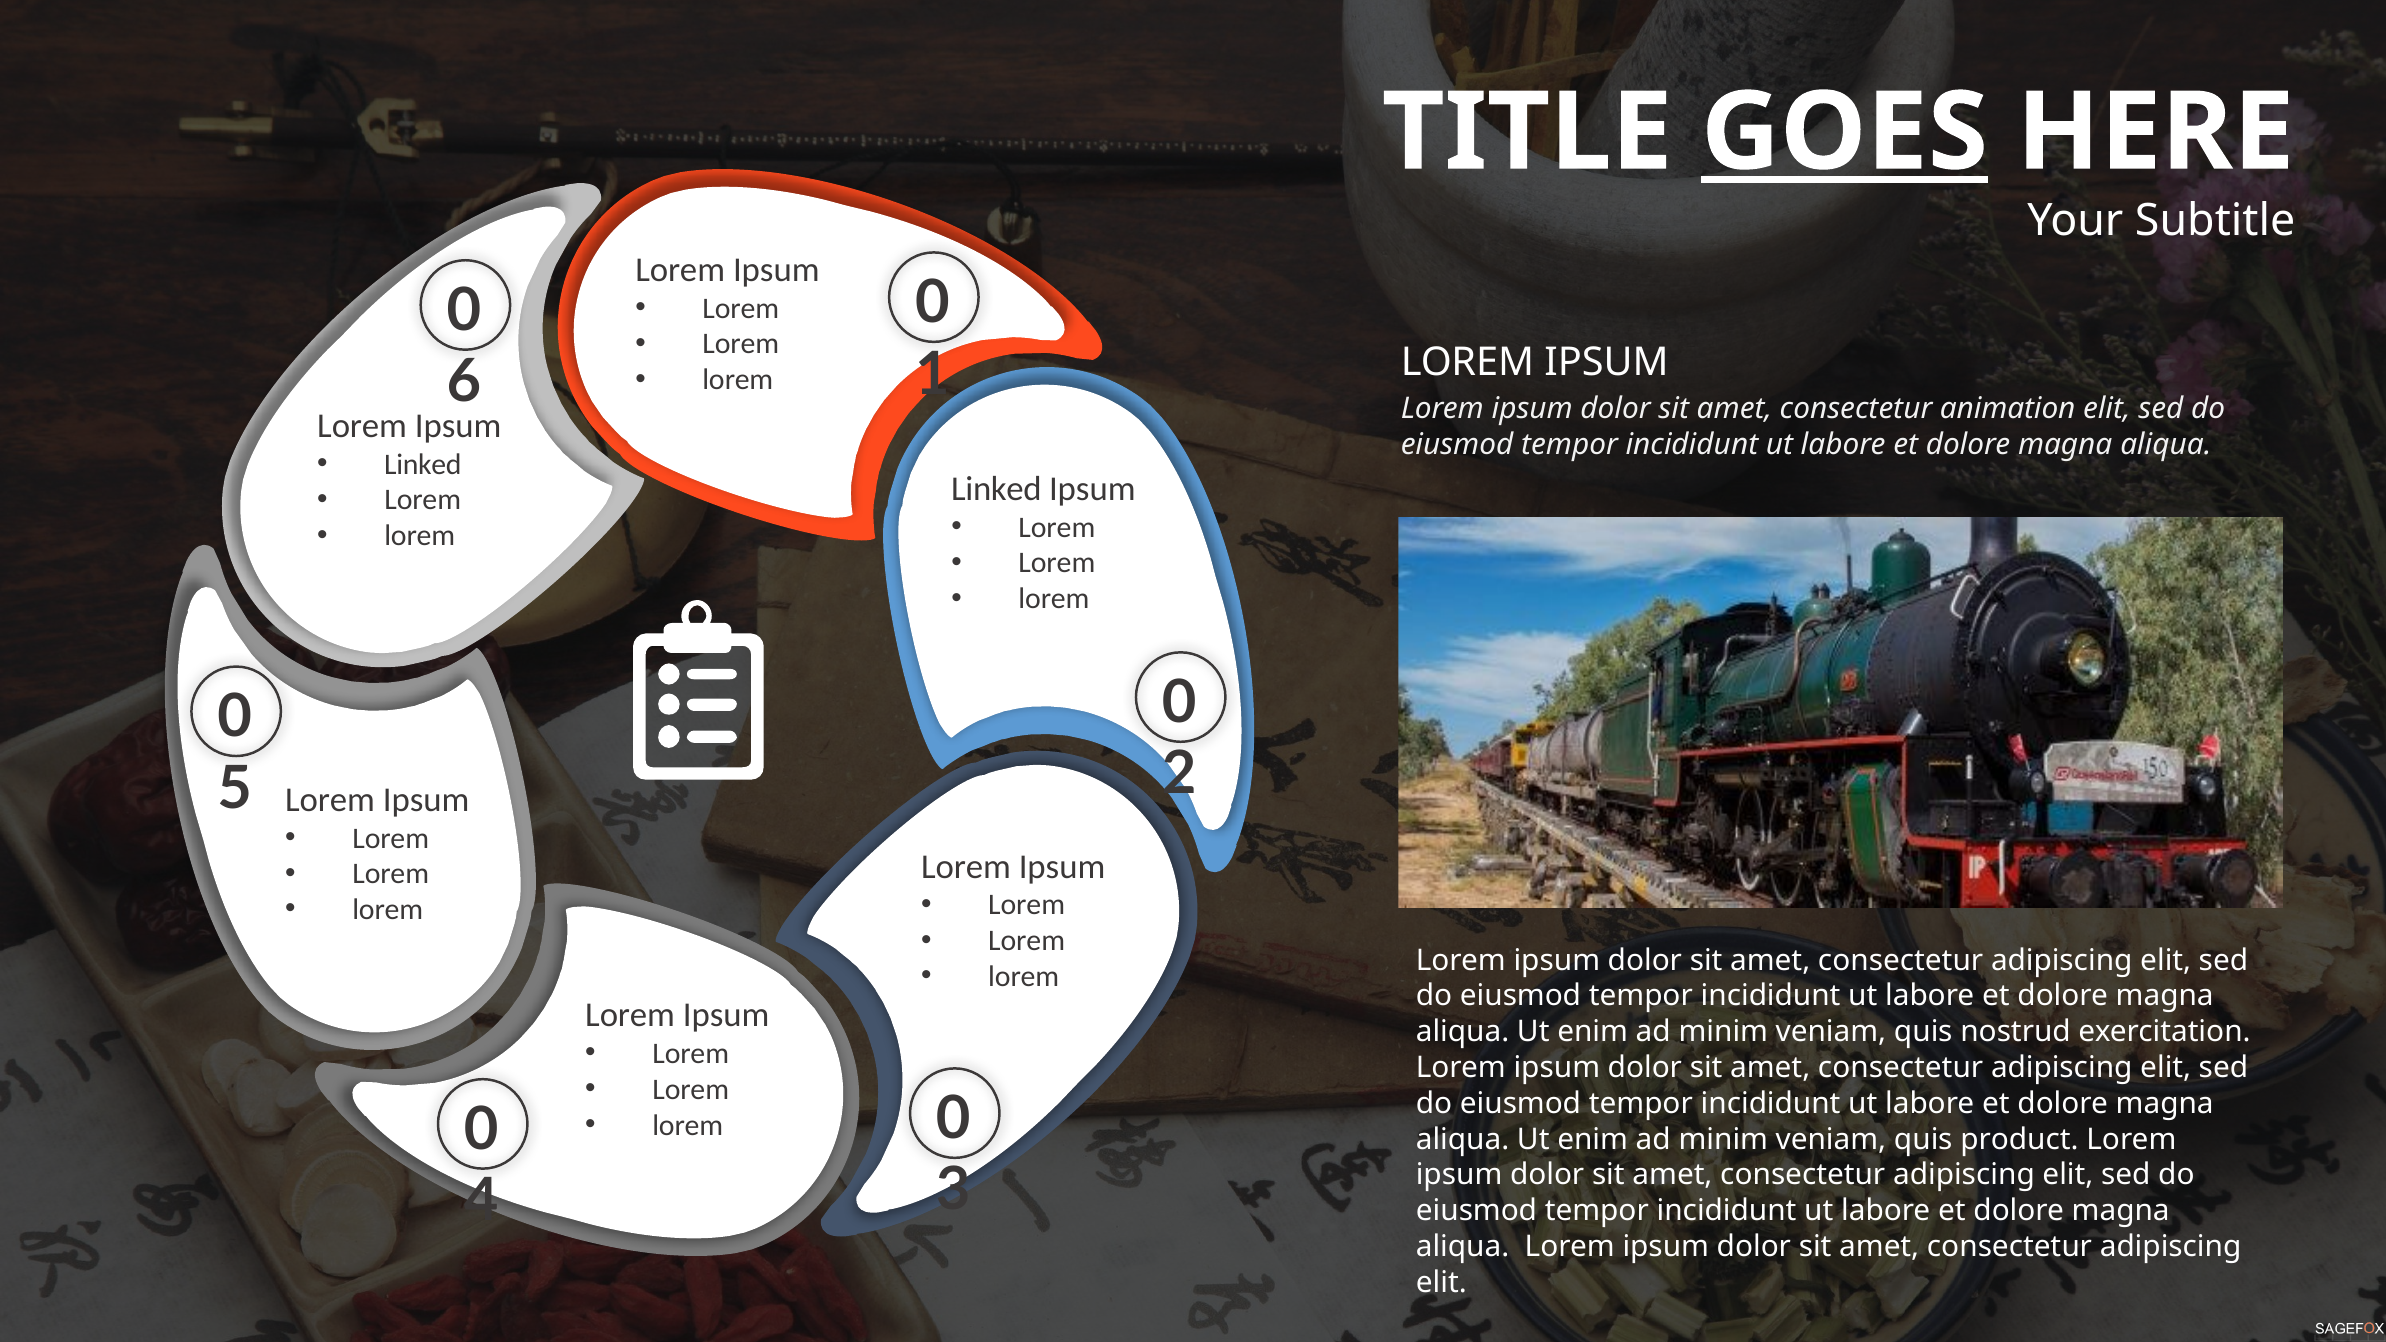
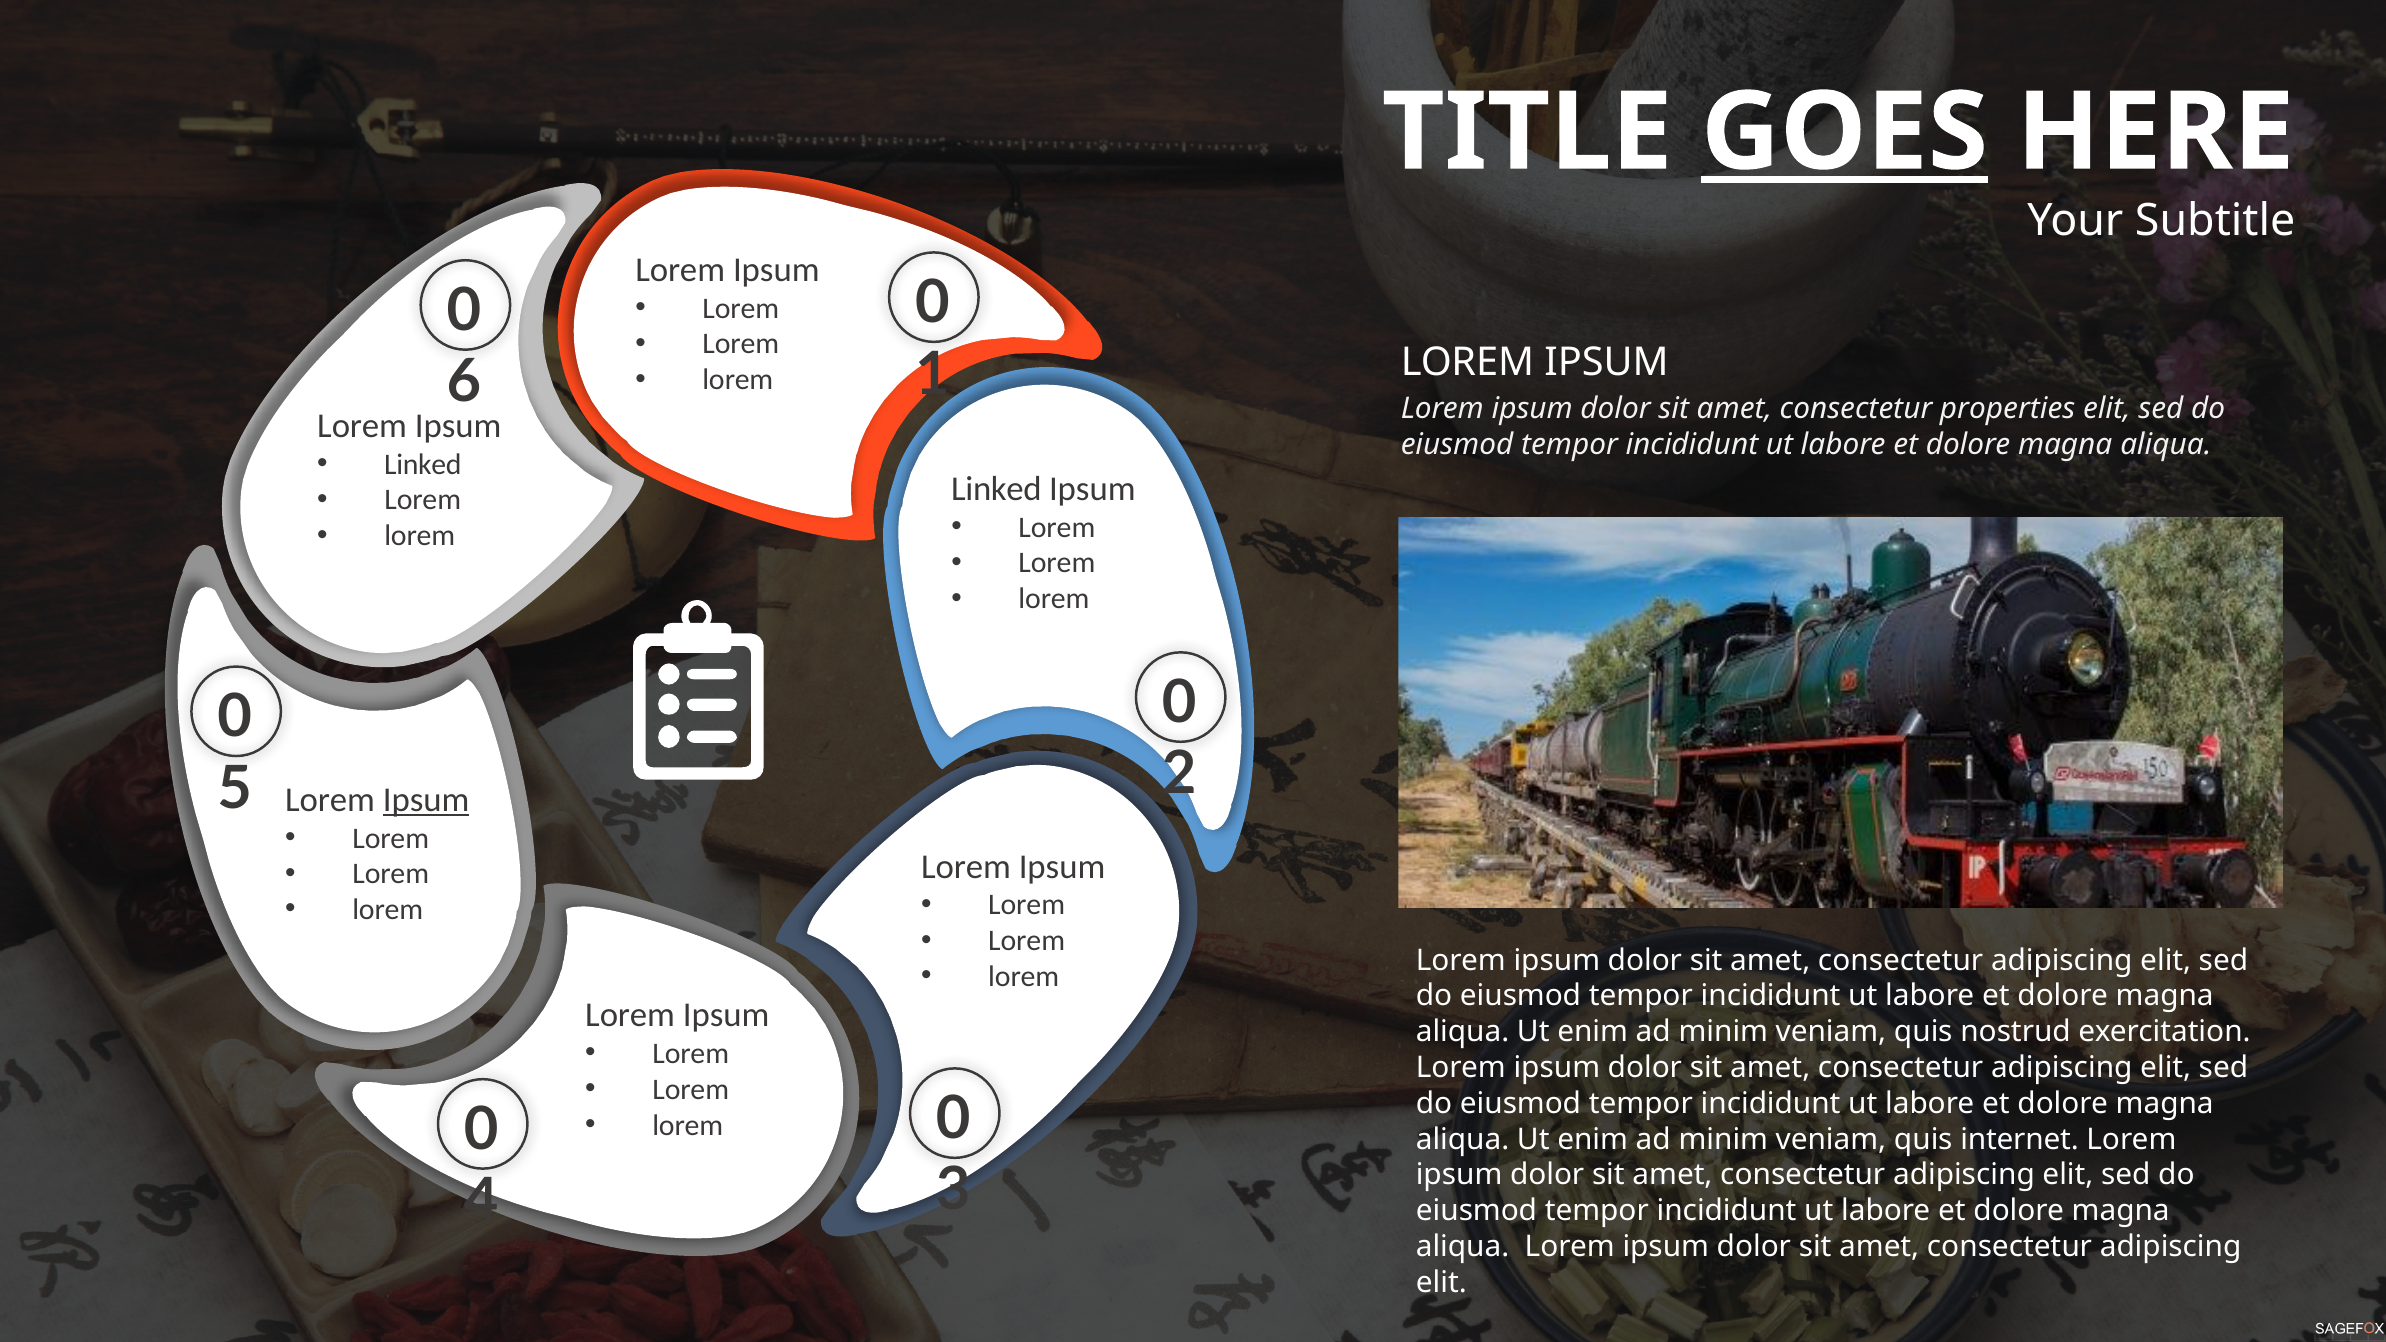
animation: animation -> properties (2008, 409)
Ipsum underline: none -> present (426, 800)
product: product -> internet (2020, 1139)
